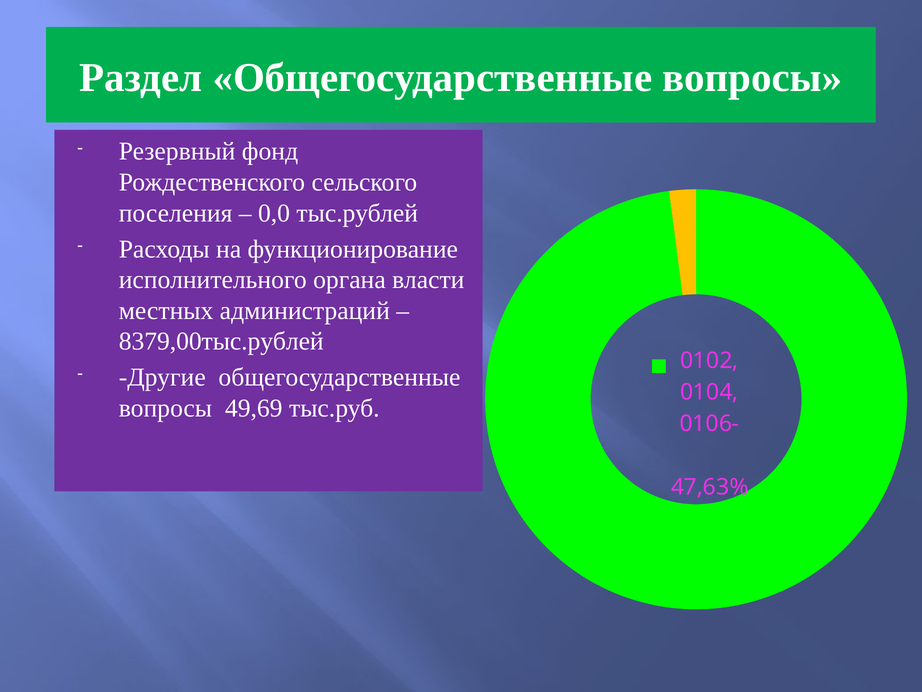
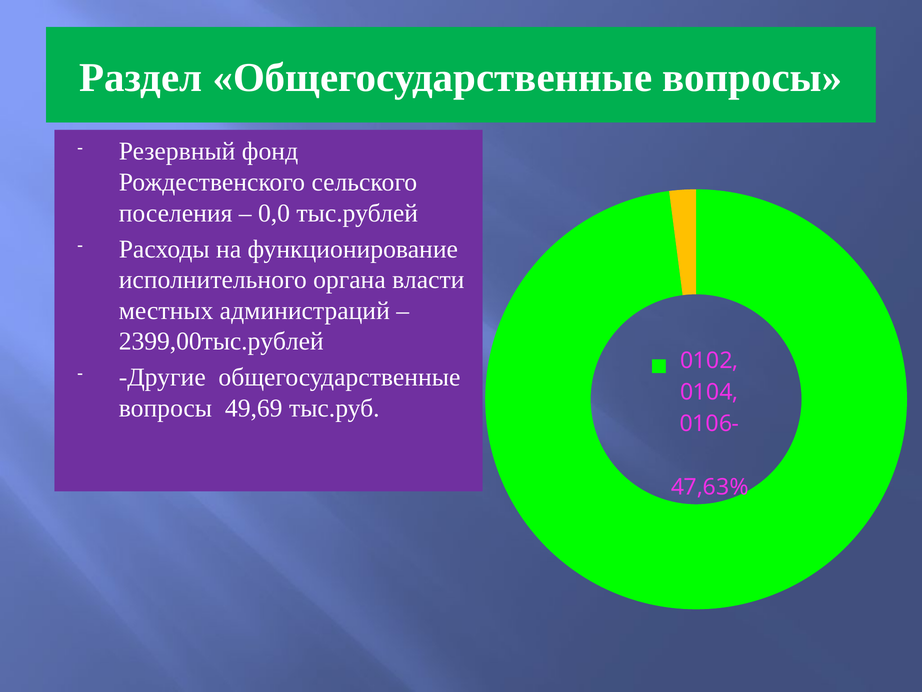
8379,00тыс.рублей: 8379,00тыс.рублей -> 2399,00тыс.рублей (221, 341)
